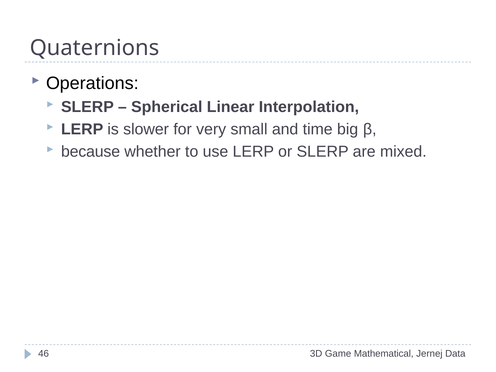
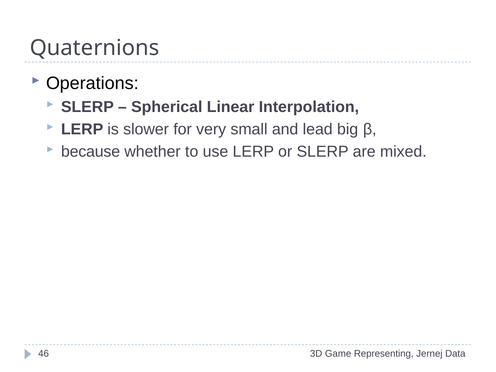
time: time -> lead (318, 129)
Mathematical: Mathematical -> Representing (384, 354)
